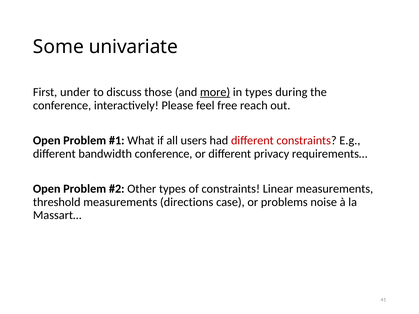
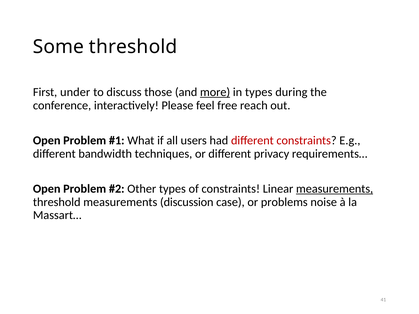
Some univariate: univariate -> threshold (133, 47)
bandwidth conference: conference -> techniques (163, 154)
measurements underline: none -> present (335, 189)
directions: directions -> discussion (187, 202)
